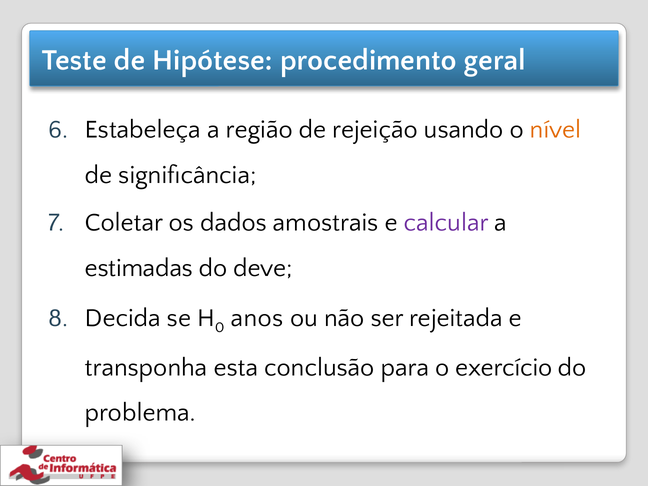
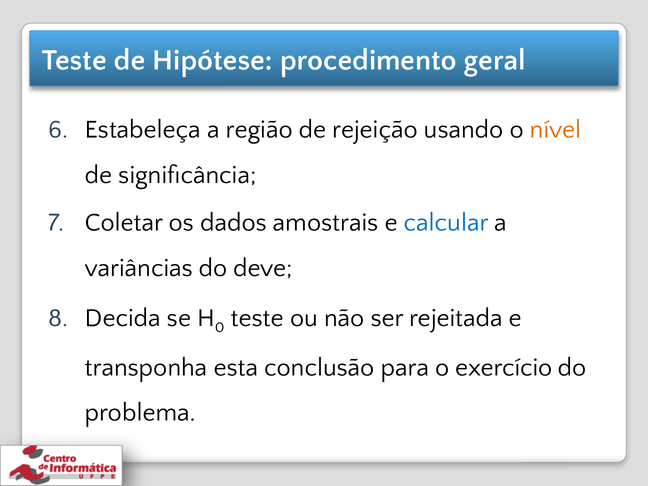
calcular colour: purple -> blue (446, 223)
estimadas: estimadas -> variâncias (139, 268)
anos: anos -> teste (257, 318)
